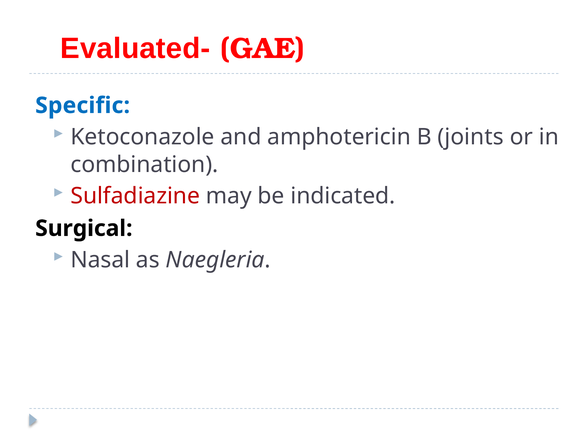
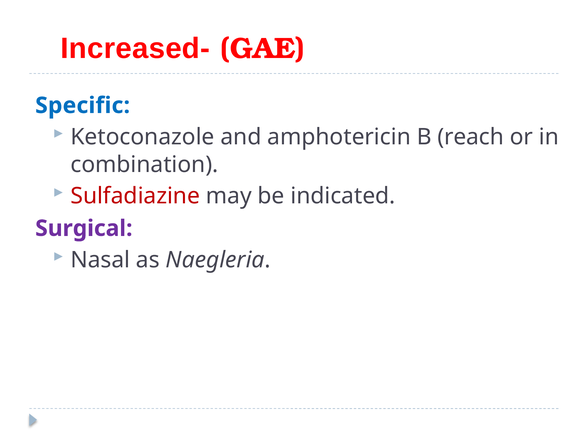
Evaluated-: Evaluated- -> Increased- (135, 49)
joints: joints -> reach (471, 137)
Surgical colour: black -> purple (84, 228)
